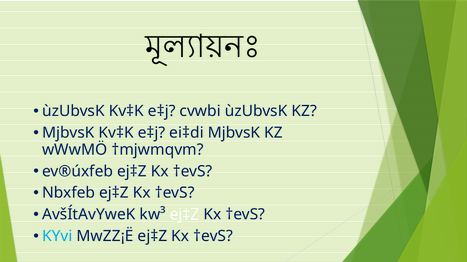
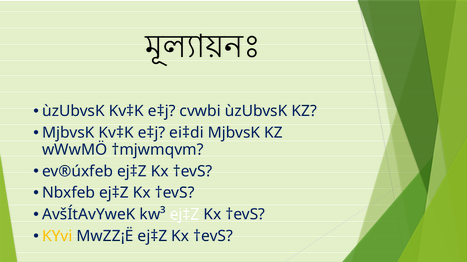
KYvi colour: light blue -> yellow (57, 237)
